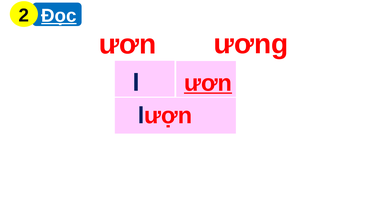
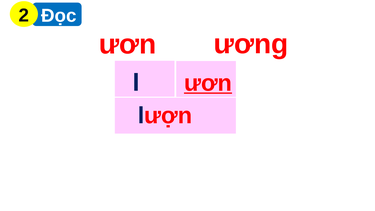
Đọc underline: present -> none (59, 16)
